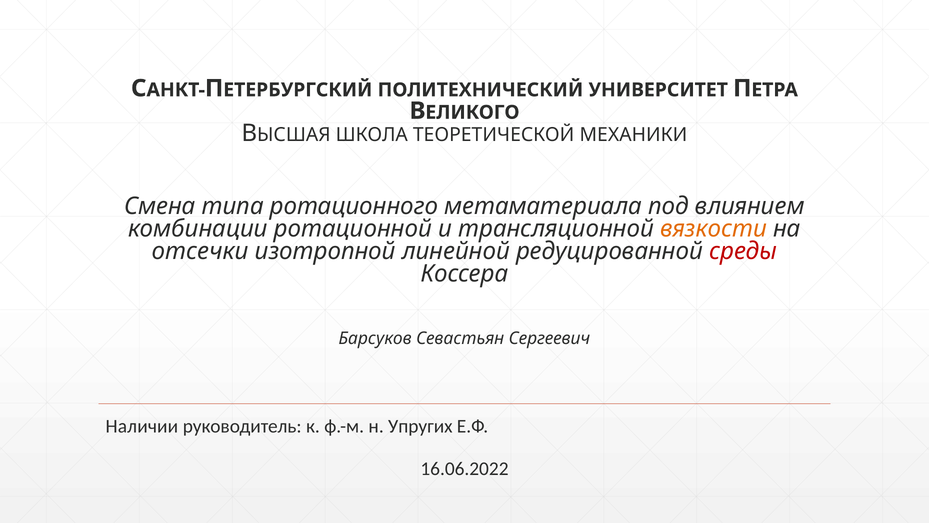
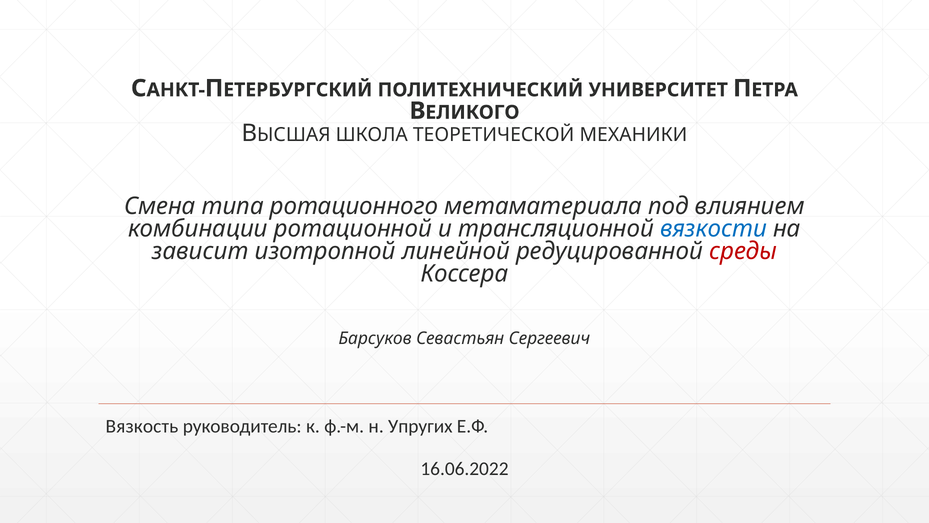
вязкости colour: orange -> blue (714, 228)
отсечки: отсечки -> зависит (200, 251)
Наличии: Наличии -> Вязкость (142, 426)
